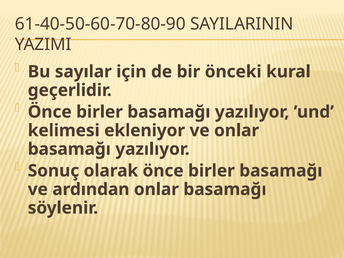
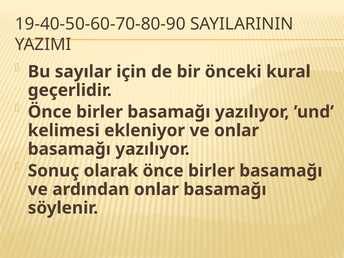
61-40-50-60-70-80-90: 61-40-50-60-70-80-90 -> 19-40-50-60-70-80-90 (100, 24)
